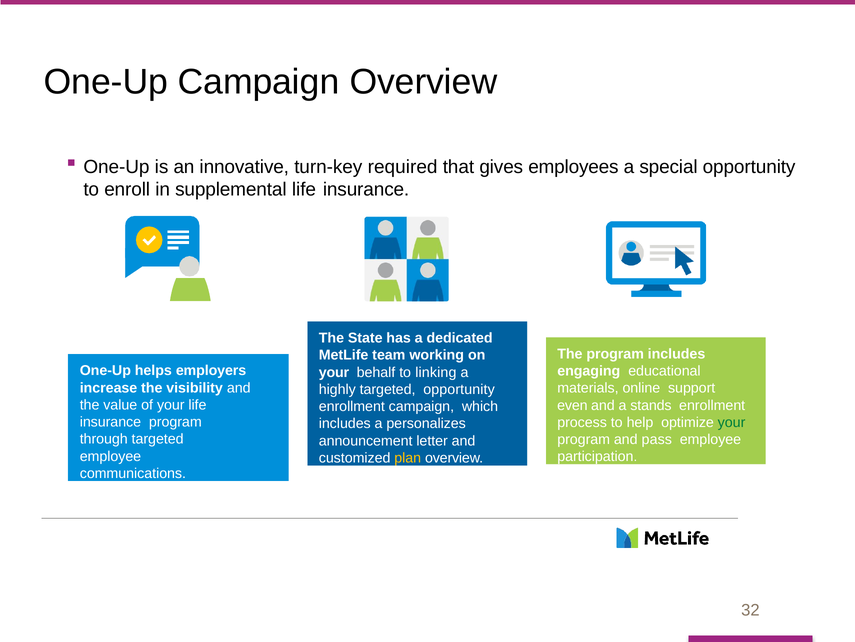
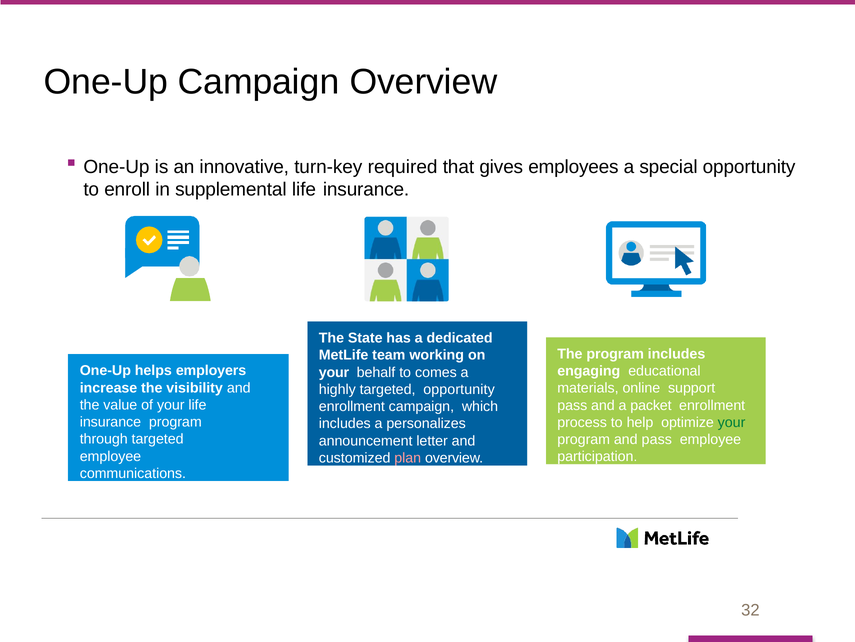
linking: linking -> comes (436, 372)
even: even -> pass (572, 405)
stands: stands -> packet (651, 405)
plan colour: yellow -> pink (408, 457)
